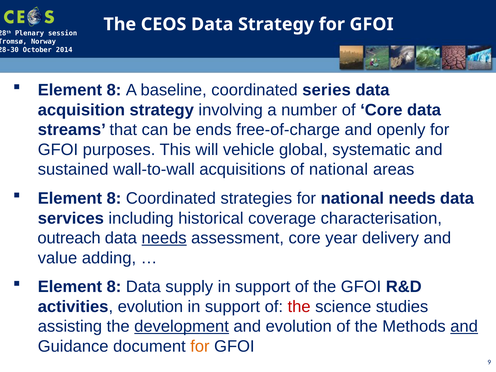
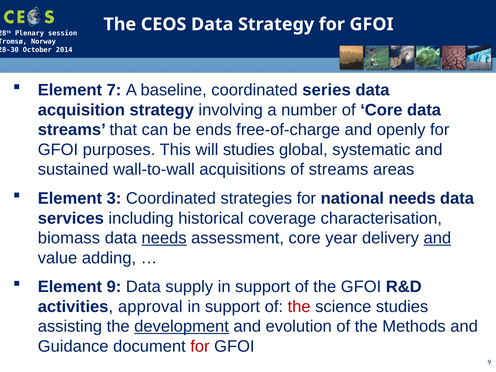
8: 8 -> 7 (114, 90)
will vehicle: vehicle -> studies (249, 150)
of national: national -> streams (339, 169)
8: 8 -> 3 (114, 198)
outreach: outreach -> biomass (69, 238)
and underline: none -> present (437, 238)
8: 8 -> 9 (114, 287)
activities evolution: evolution -> approval (150, 307)
and underline: present -> none (464, 327)
for colour: orange -> red (200, 346)
